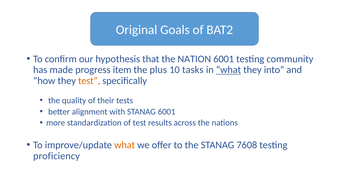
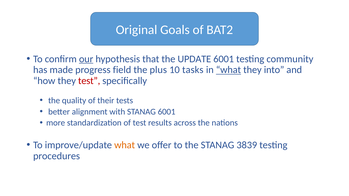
our underline: none -> present (86, 59)
NATION: NATION -> UPDATE (194, 59)
item: item -> field (122, 70)
test colour: orange -> red (89, 81)
7608: 7608 -> 3839 (247, 145)
proficiency: proficiency -> procedures (57, 156)
